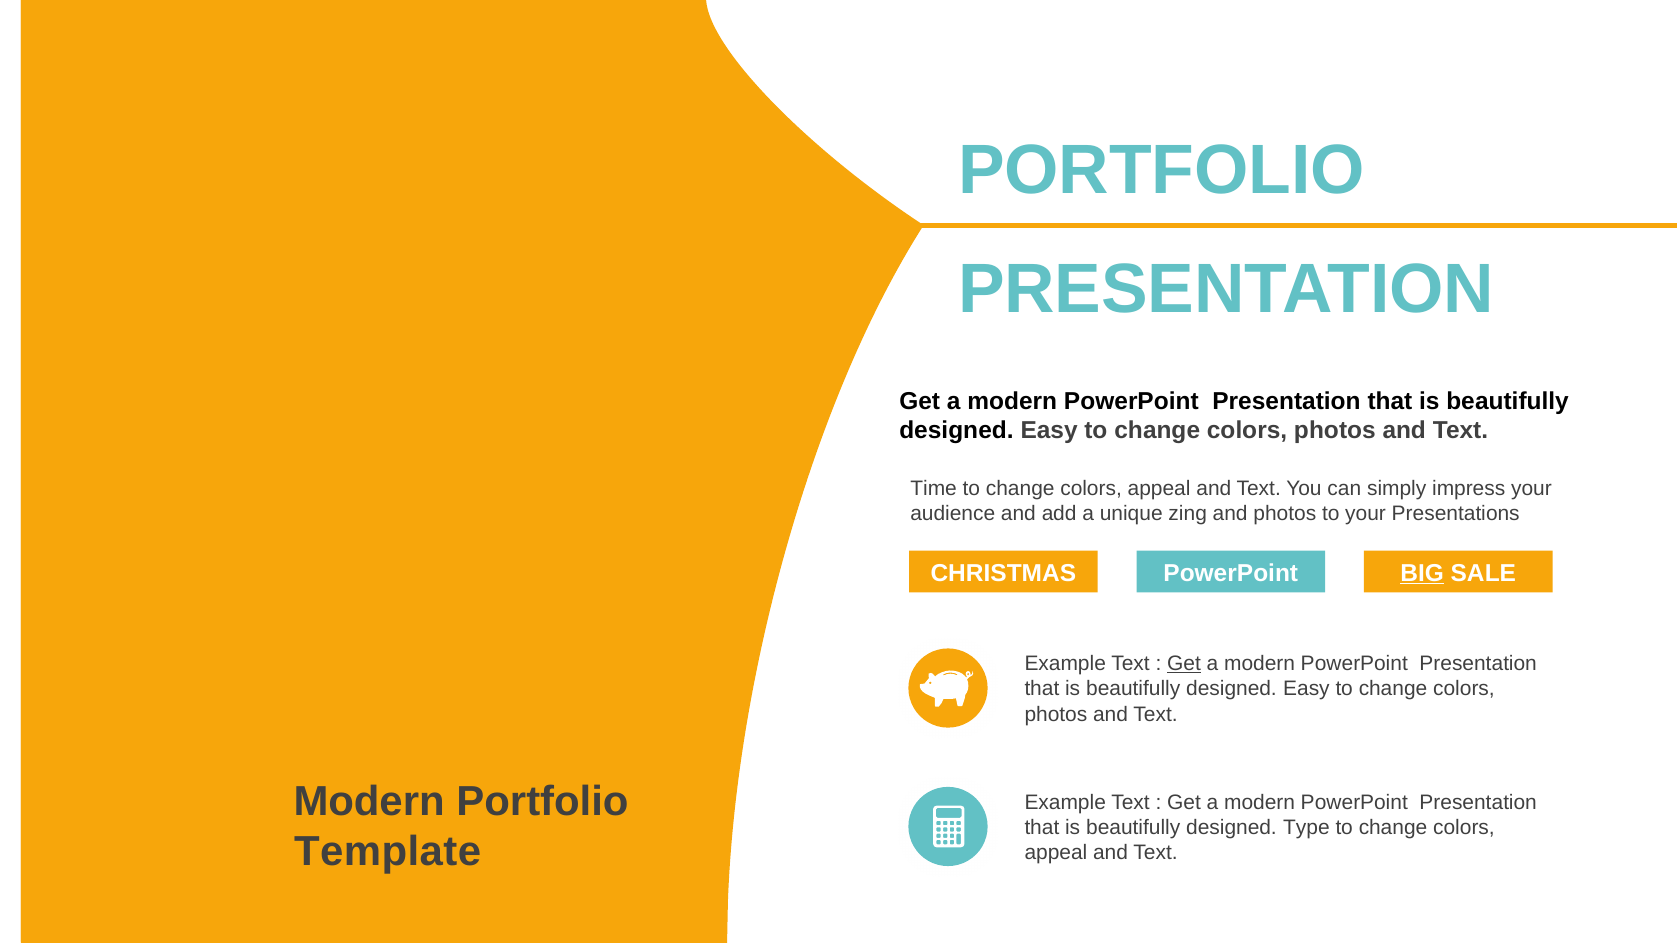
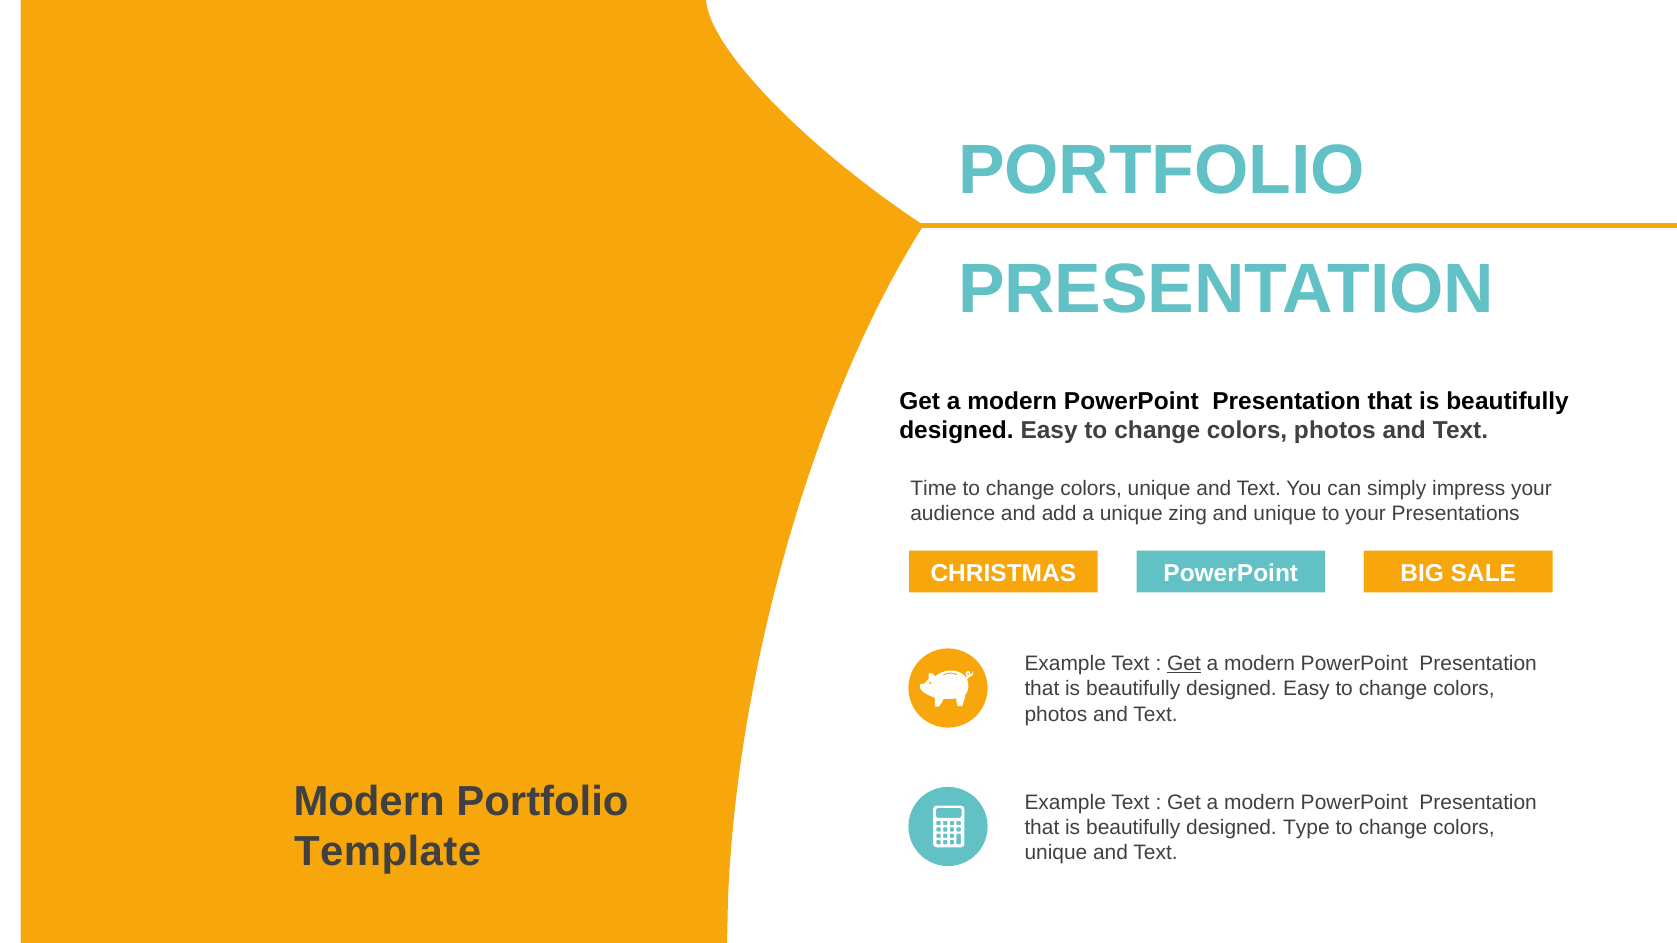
appeal: appeal -> unique (1159, 489)
and photos: photos -> unique (1285, 514)
BIG underline: present -> none (1422, 573)
appeal: appeal -> unique (1056, 853)
